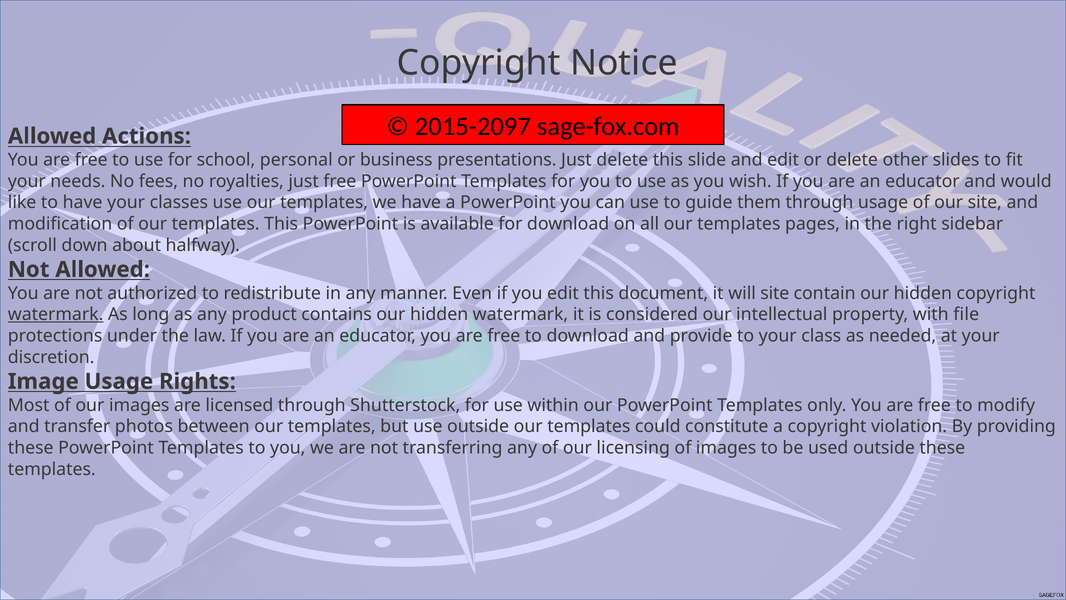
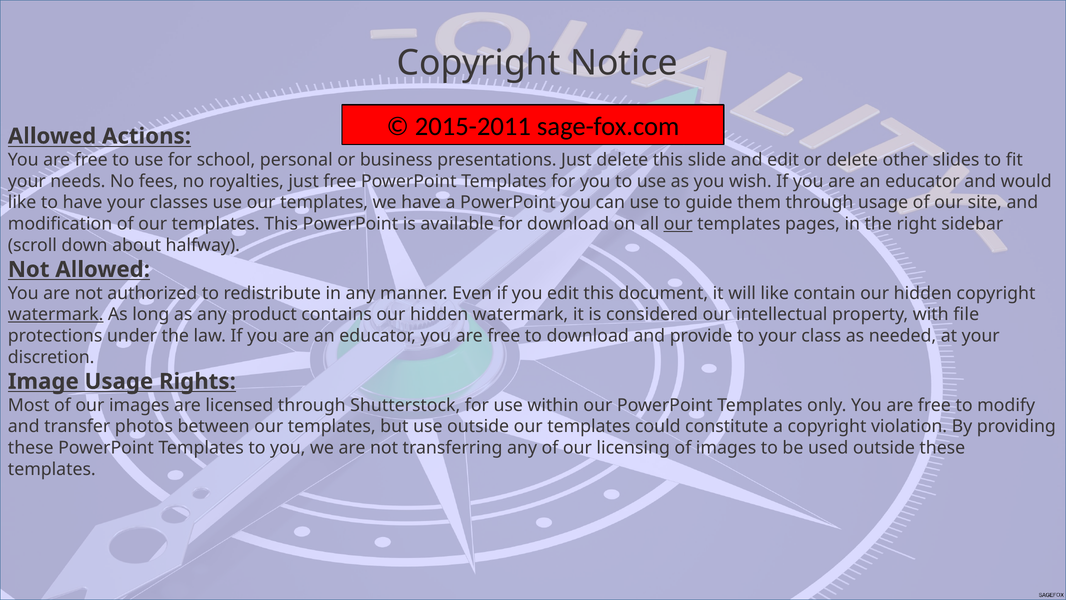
2015-2097: 2015-2097 -> 2015-2011 (473, 126)
our underline: none -> present (678, 224)
will site: site -> like (775, 293)
